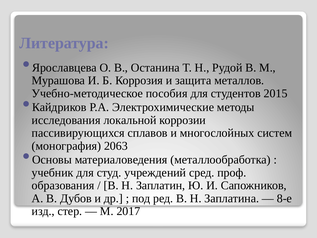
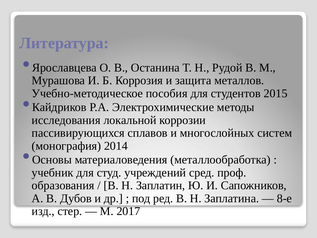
2063: 2063 -> 2014 (116, 146)
